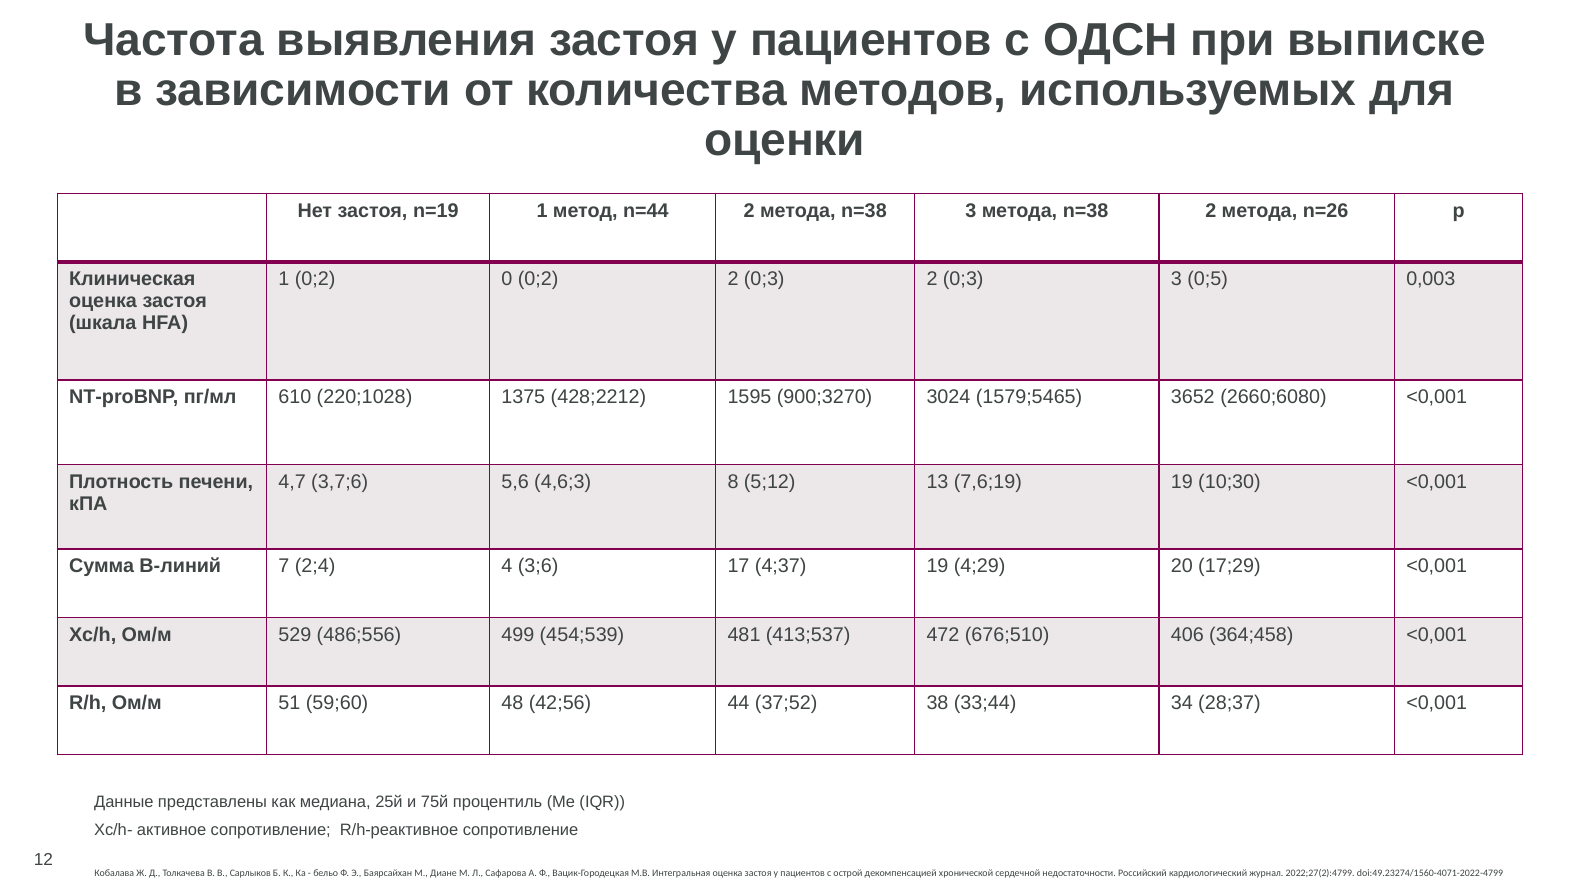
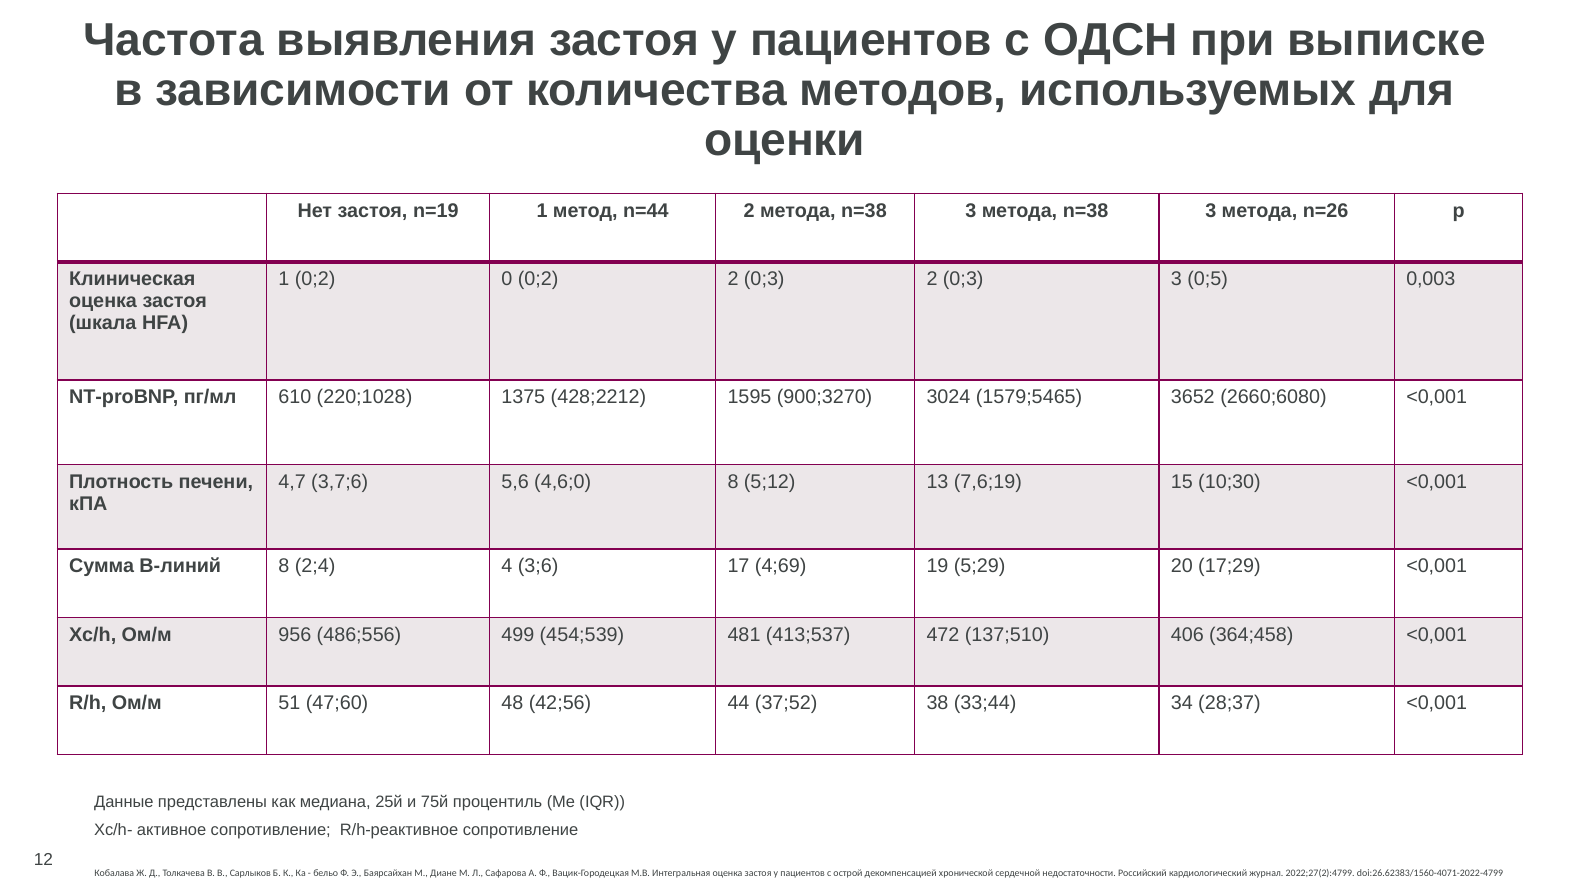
3 метода n=38 2: 2 -> 3 (1211, 211)
4,6;3: 4,6;3 -> 4,6;0 (563, 482)
7,6;19 19: 19 -> 15 (1182, 482)
В-линий 7: 7 -> 8 (284, 566)
4;37: 4;37 -> 4;69 (781, 566)
4;29: 4;29 -> 5;29 (980, 566)
529: 529 -> 956 (295, 635)
676;510: 676;510 -> 137;510 (1007, 635)
59;60: 59;60 -> 47;60 (337, 703)
doi:49.23274/1560-4071-2022-4799: doi:49.23274/1560-4071-2022-4799 -> doi:26.62383/1560-4071-2022-4799 (1430, 873)
